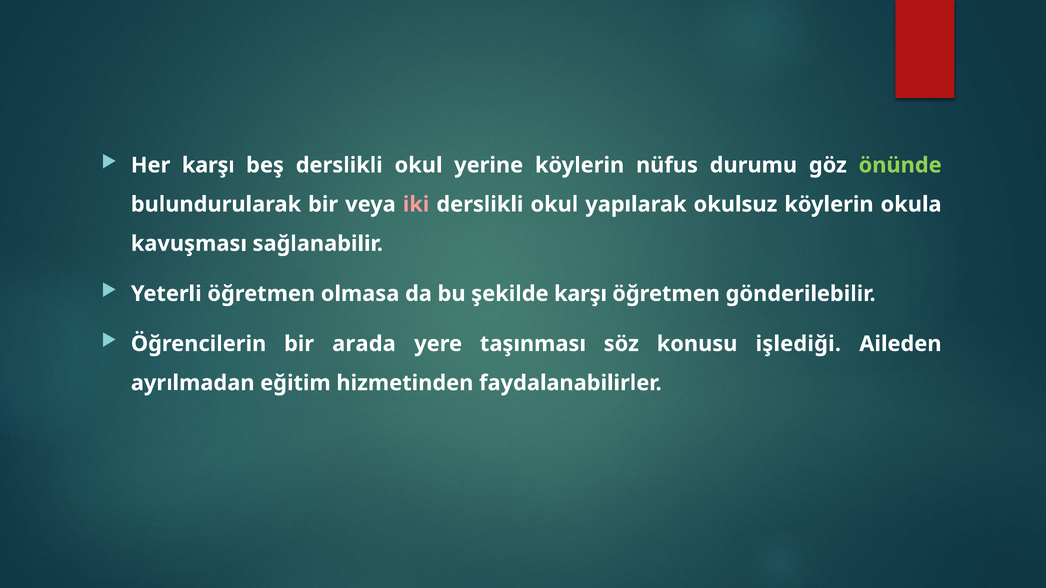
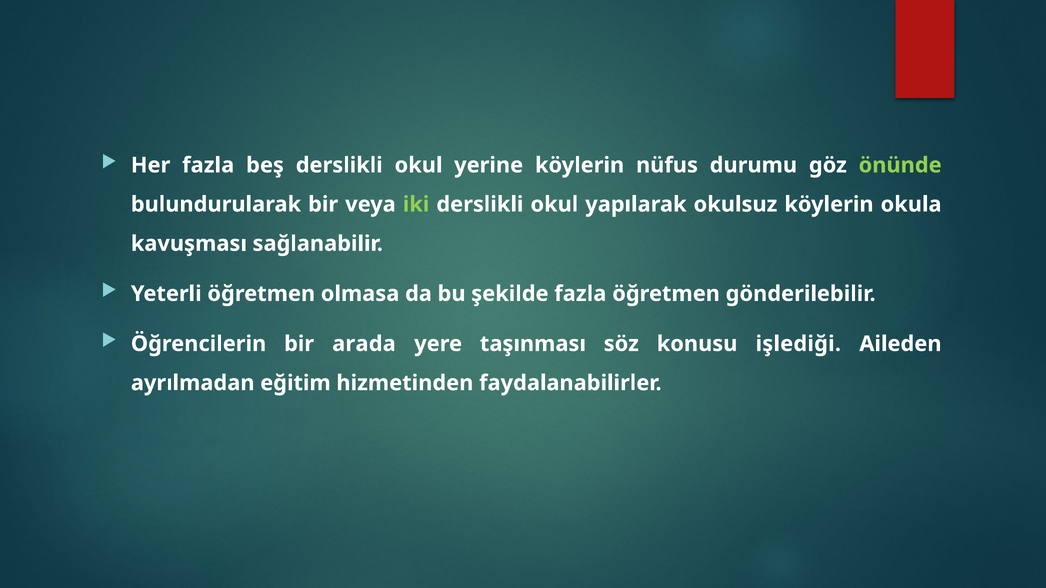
Her karşı: karşı -> fazla (208, 165)
iki colour: pink -> light green (416, 205)
şekilde karşı: karşı -> fazla (580, 294)
